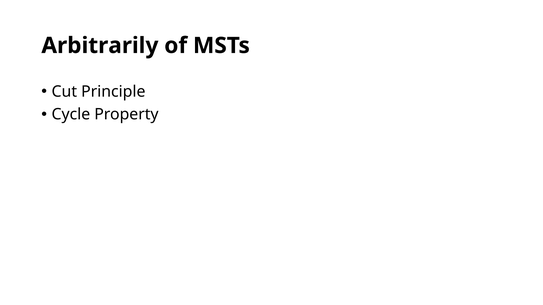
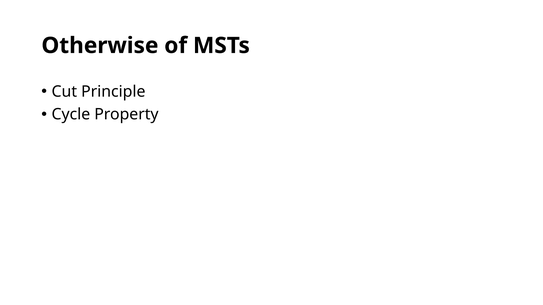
Arbitrarily: Arbitrarily -> Otherwise (100, 46)
